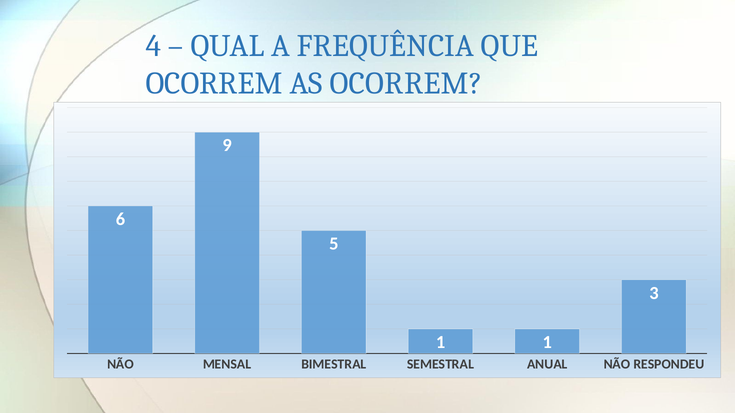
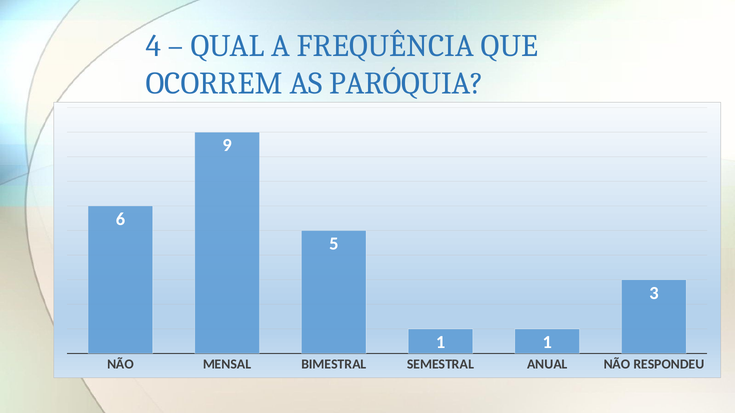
AS OCORREM: OCORREM -> PARÓQUIA (406, 83)
